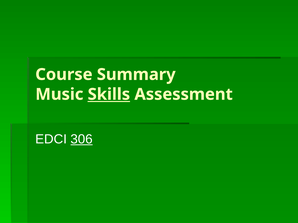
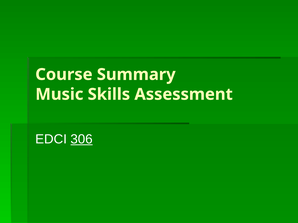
Skills underline: present -> none (109, 95)
